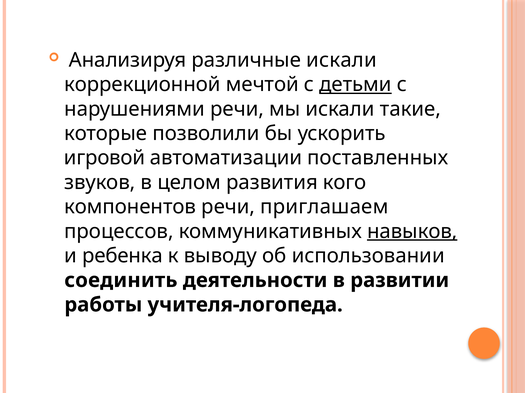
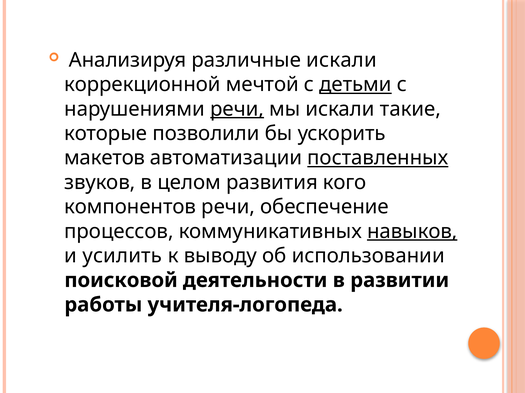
речи underline: none -> present (237, 109)
игровой: игровой -> макетов (105, 158)
поставленных underline: none -> present (378, 158)
приглашаем: приглашаем -> обеспечение (324, 207)
ребенка: ребенка -> усилить (122, 256)
соединить: соединить -> поисковой (121, 281)
